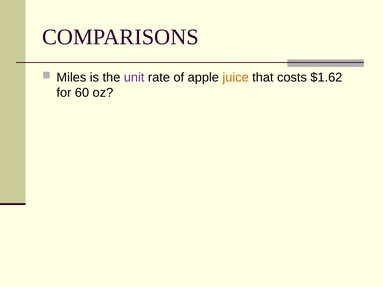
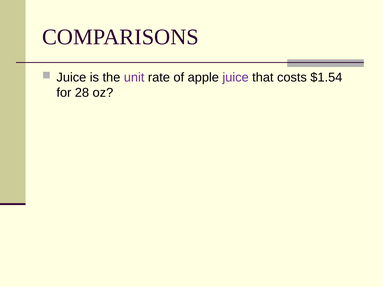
Miles: Miles -> Juice (71, 77)
juice colour: orange -> purple (236, 77)
$1.62: $1.62 -> $1.54 (326, 77)
60: 60 -> 28 (82, 93)
